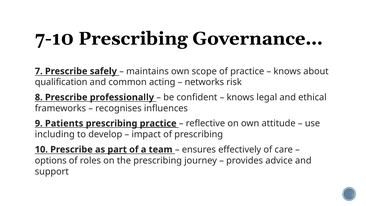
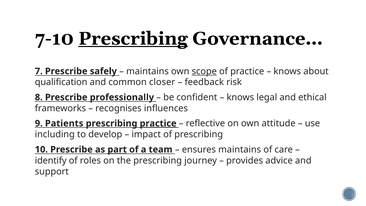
Prescribing underline: none -> present (133, 39)
scope underline: none -> present (204, 71)
acting: acting -> closer (162, 82)
networks: networks -> feedback (204, 82)
ensures effectively: effectively -> maintains (240, 149)
options: options -> identify (51, 160)
